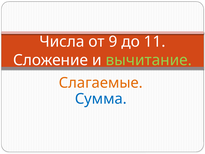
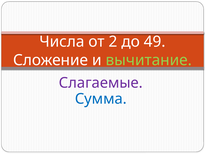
9: 9 -> 2 (113, 42)
11: 11 -> 49 (155, 42)
Слагаемые colour: orange -> purple (101, 83)
